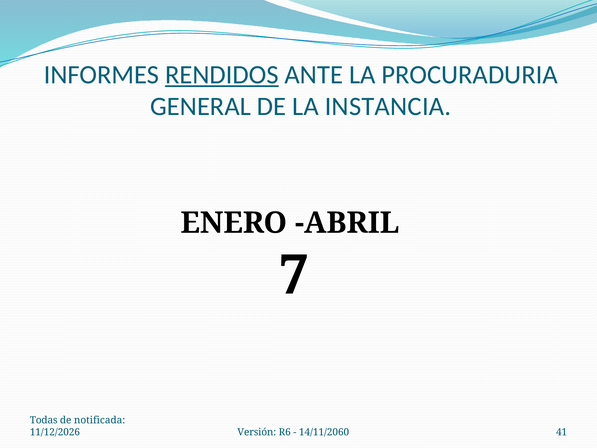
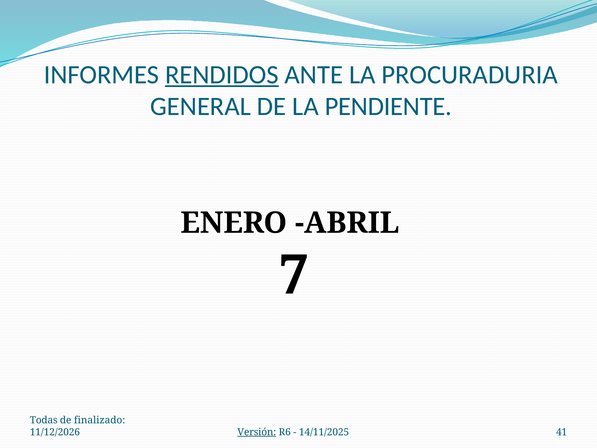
INSTANCIA: INSTANCIA -> PENDIENTE (388, 107)
notificada: notificada -> finalizado (100, 420)
Versión underline: none -> present (257, 432)
14/11/2060: 14/11/2060 -> 14/11/2025 (324, 432)
